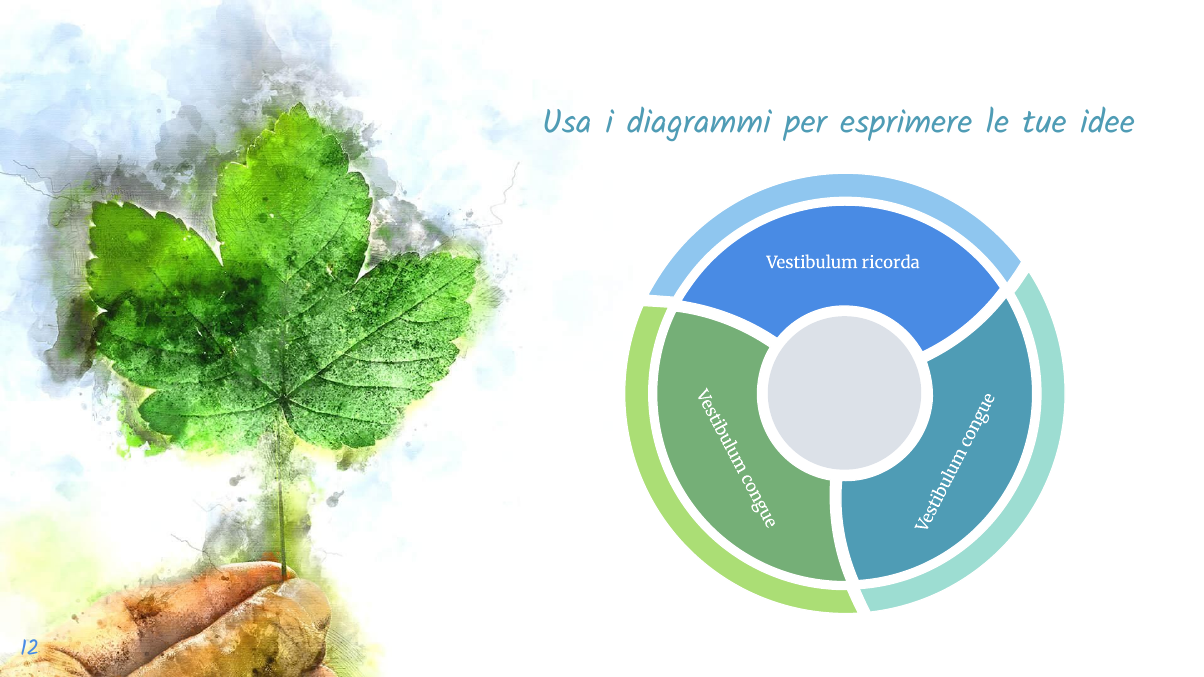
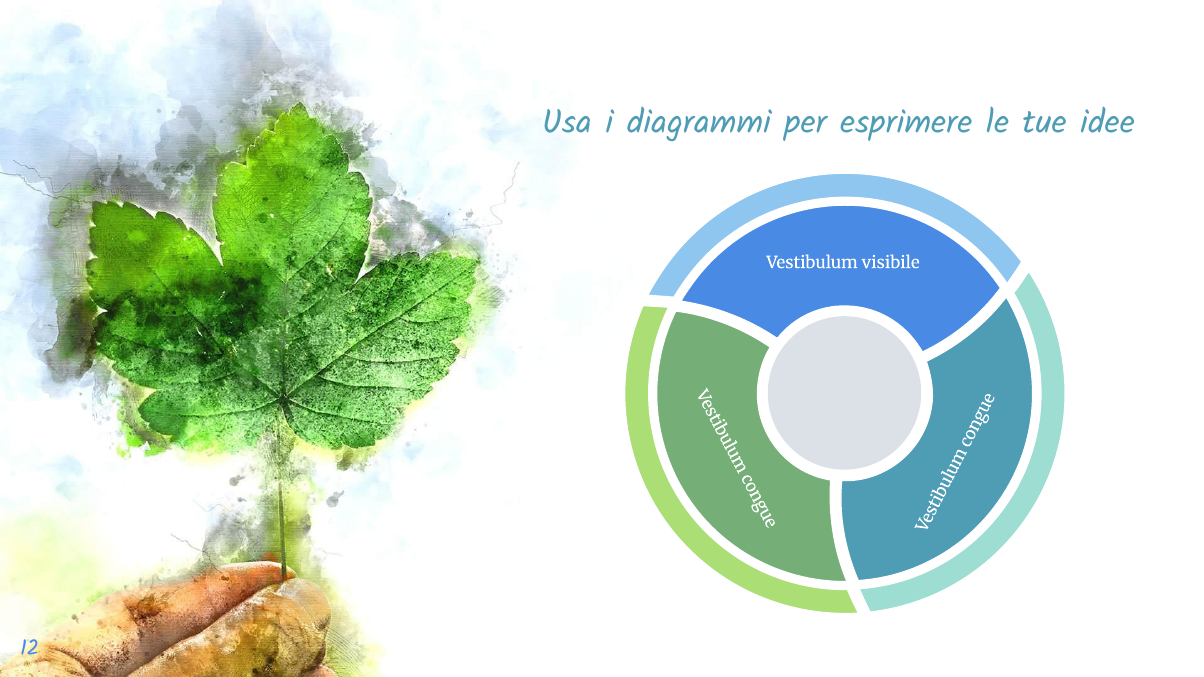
ricorda: ricorda -> visibile (891, 263)
